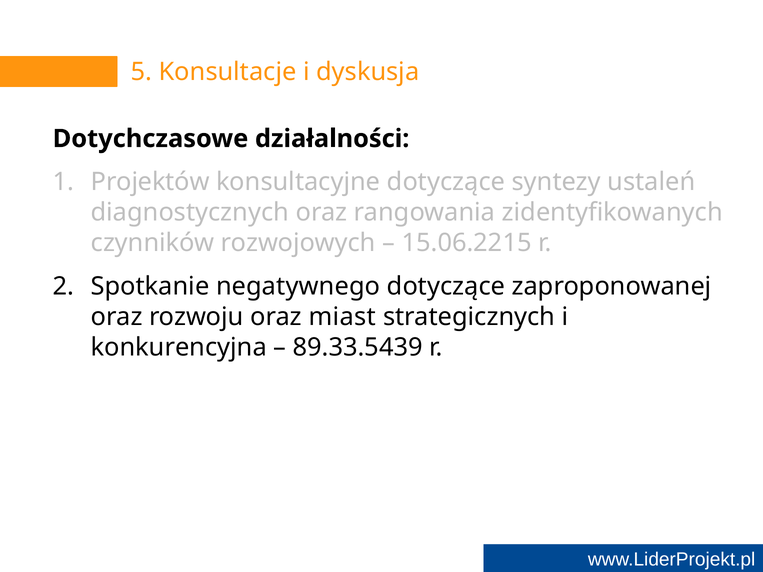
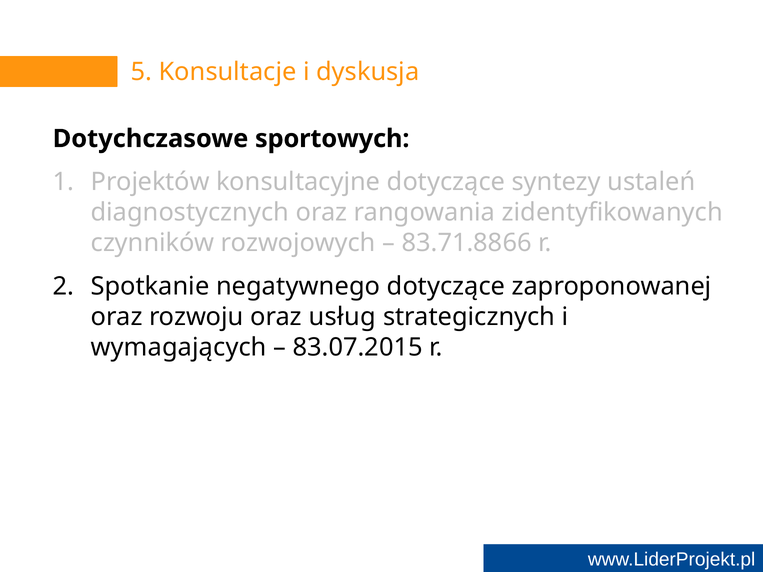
działalności: działalności -> sportowych (332, 139)
15.06.2215: 15.06.2215 -> 83.71.8866 (467, 243)
miast: miast -> usług (342, 317)
konkurencyjna: konkurencyjna -> wymagających (179, 347)
89.33.5439: 89.33.5439 -> 83.07.2015 (358, 347)
